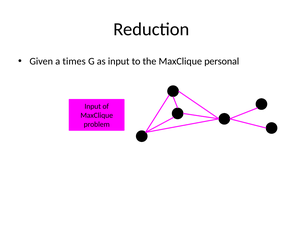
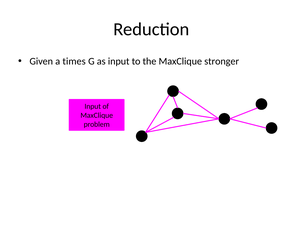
personal: personal -> stronger (222, 61)
